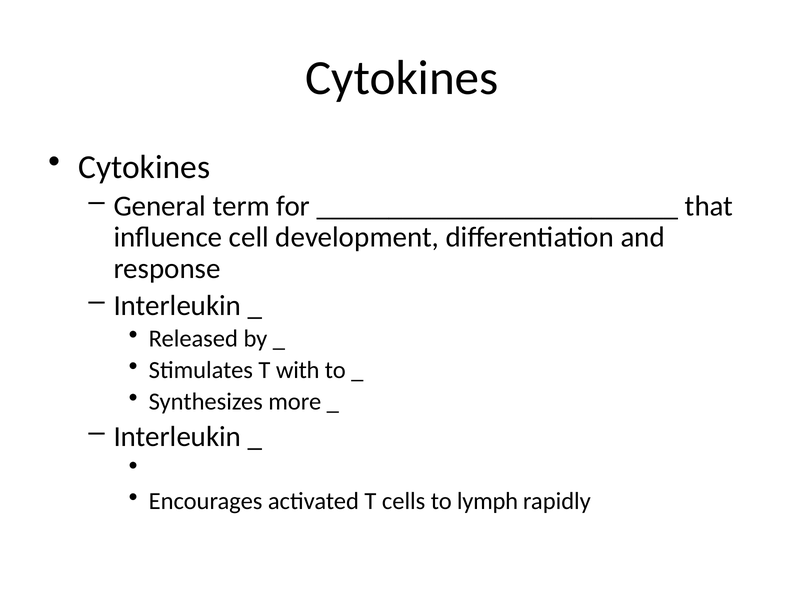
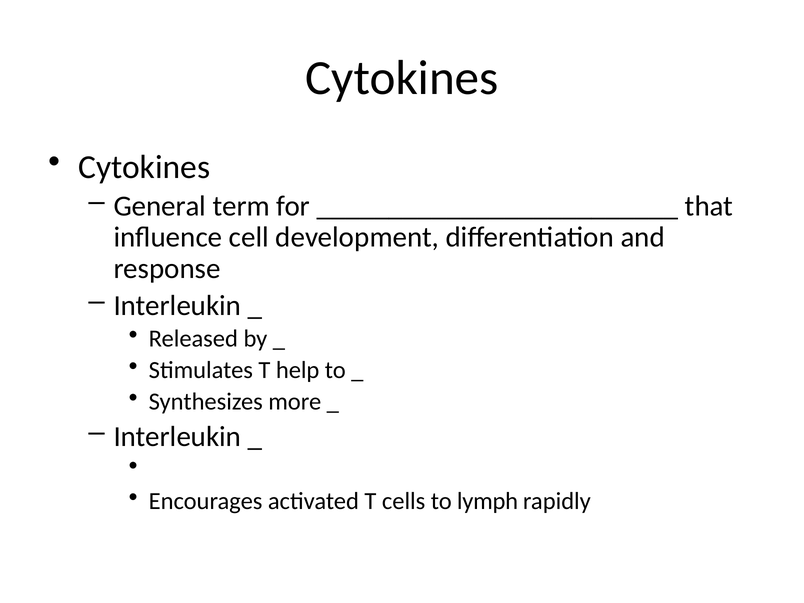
with: with -> help (298, 370)
